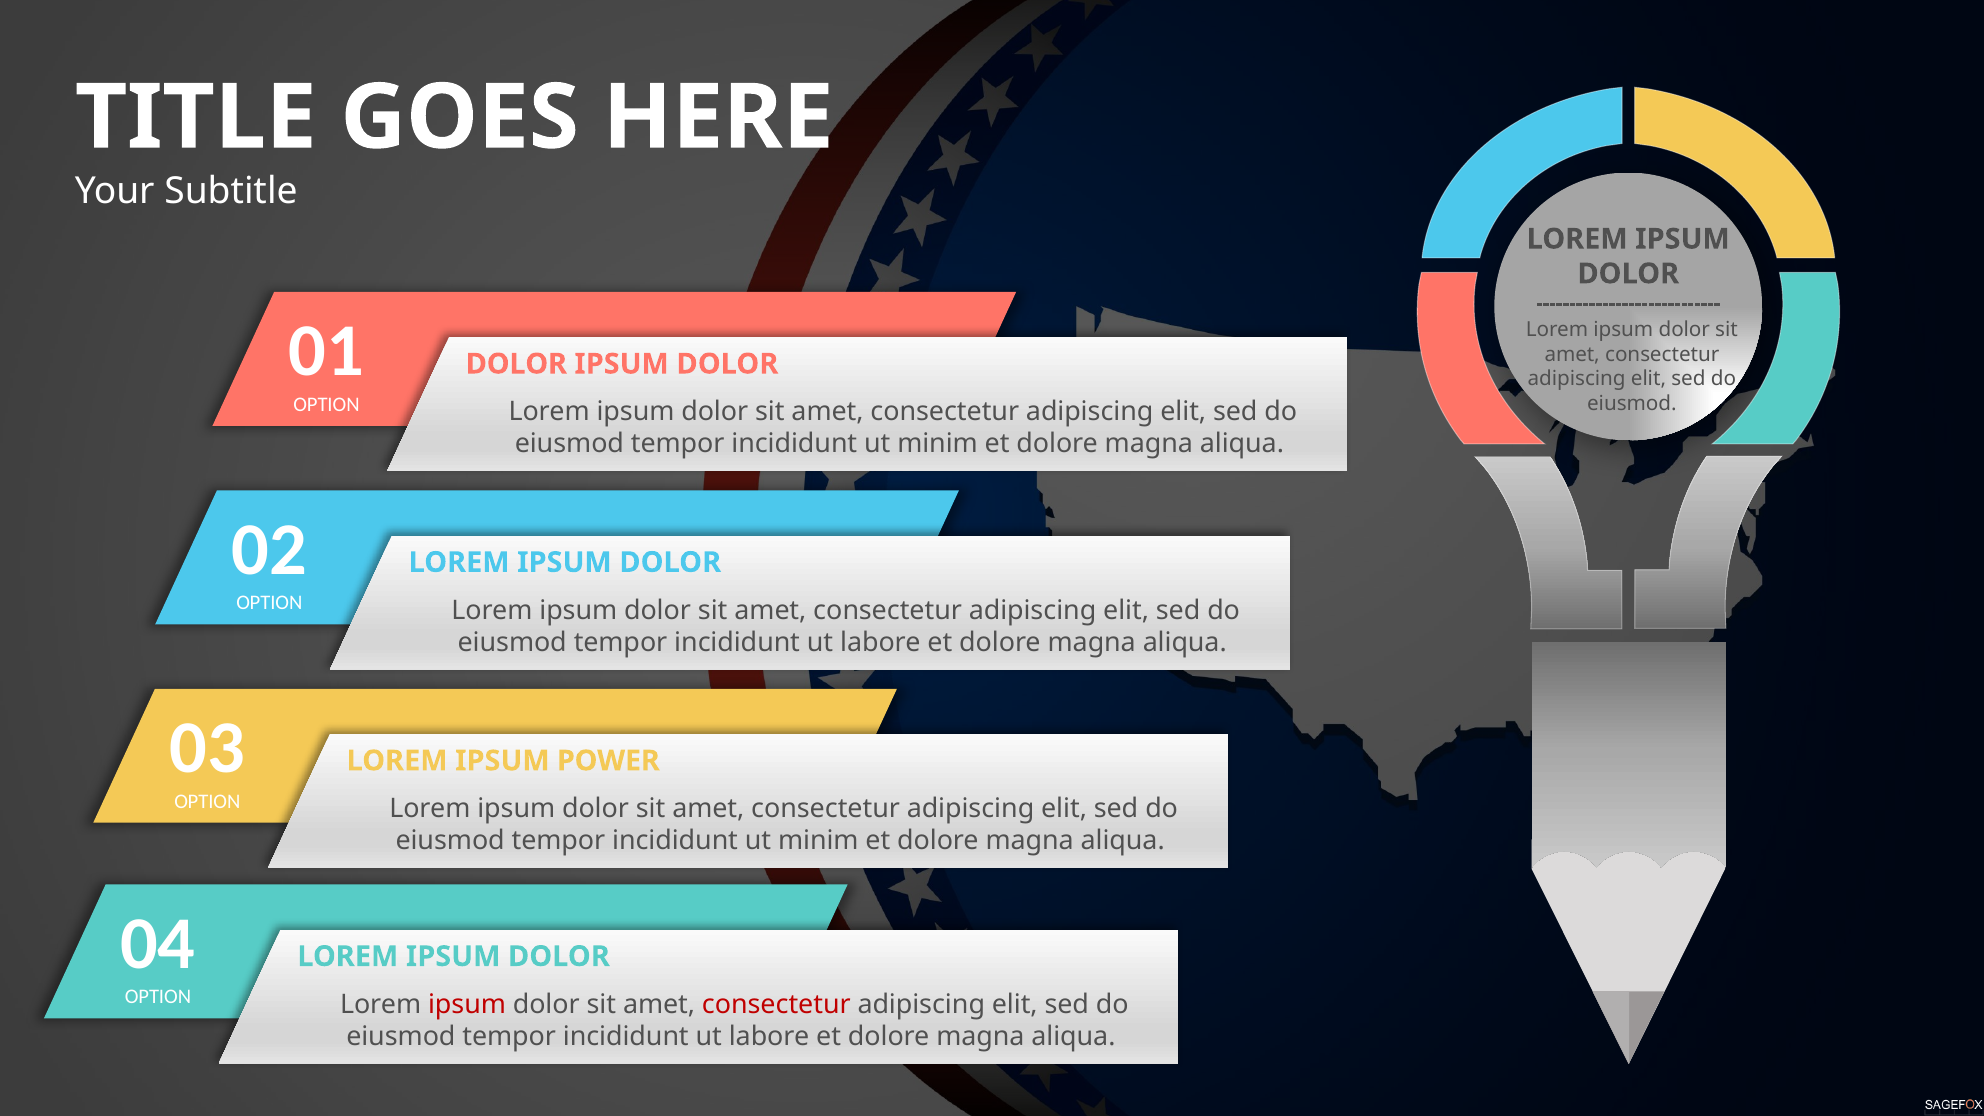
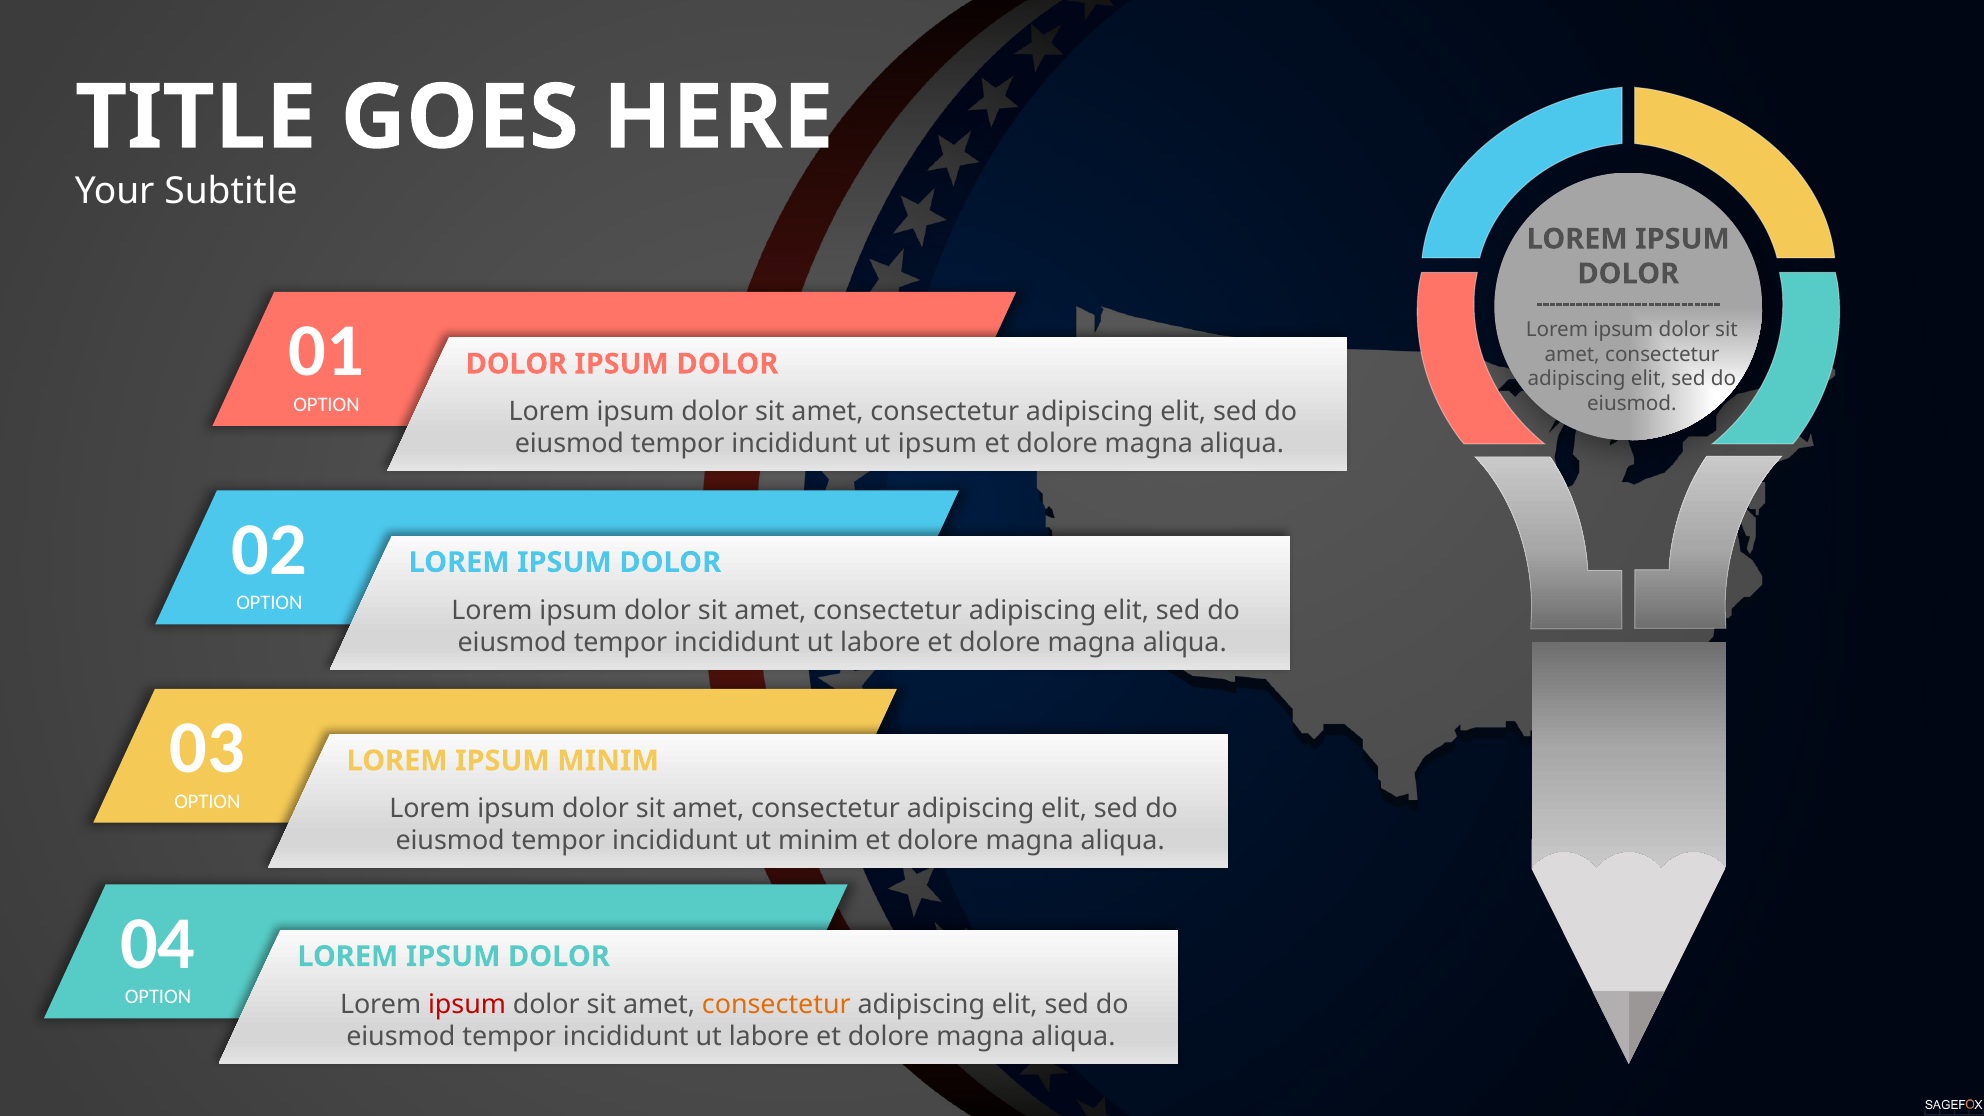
minim: minim -> ipsum (937, 444)
IPSUM POWER: POWER -> MINIM (608, 761)
consectetur colour: red -> orange (776, 1004)
